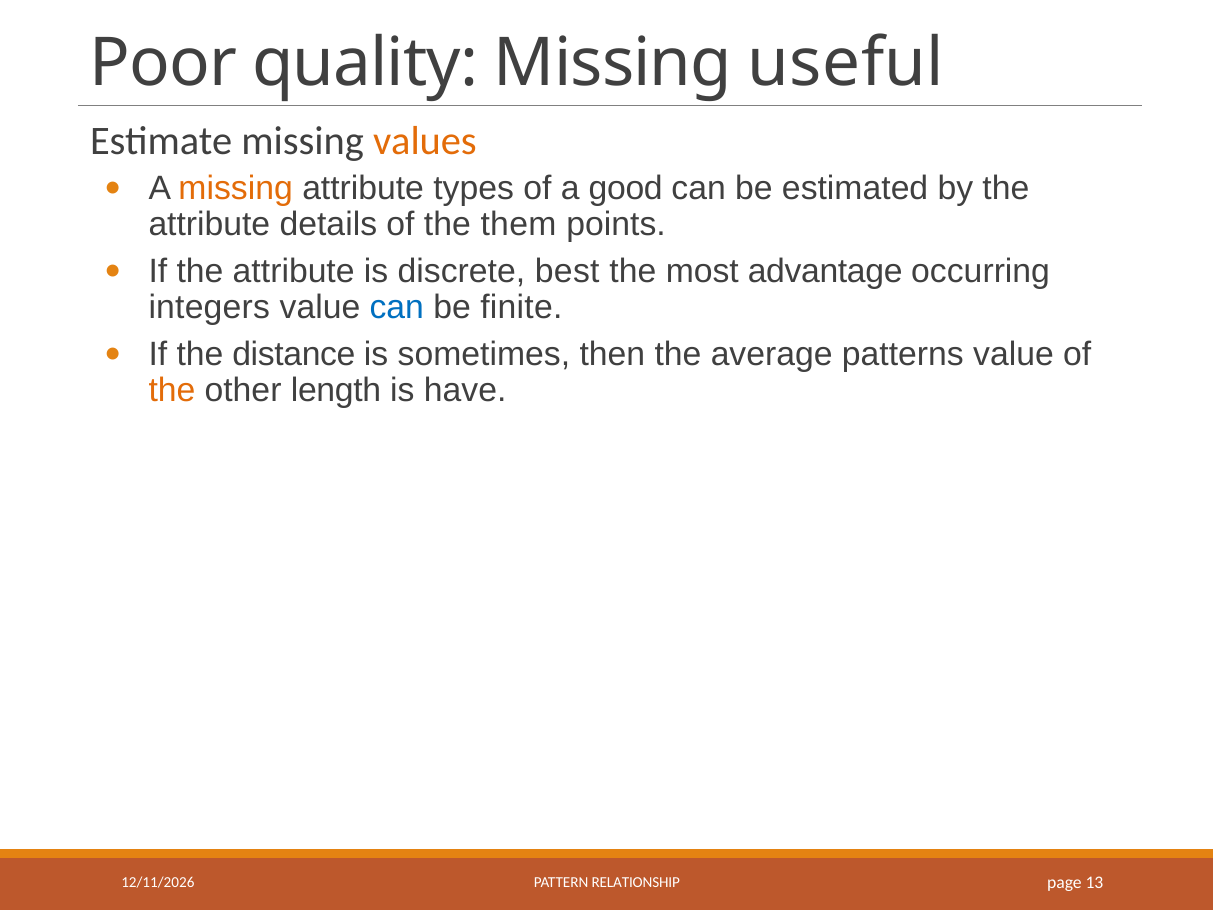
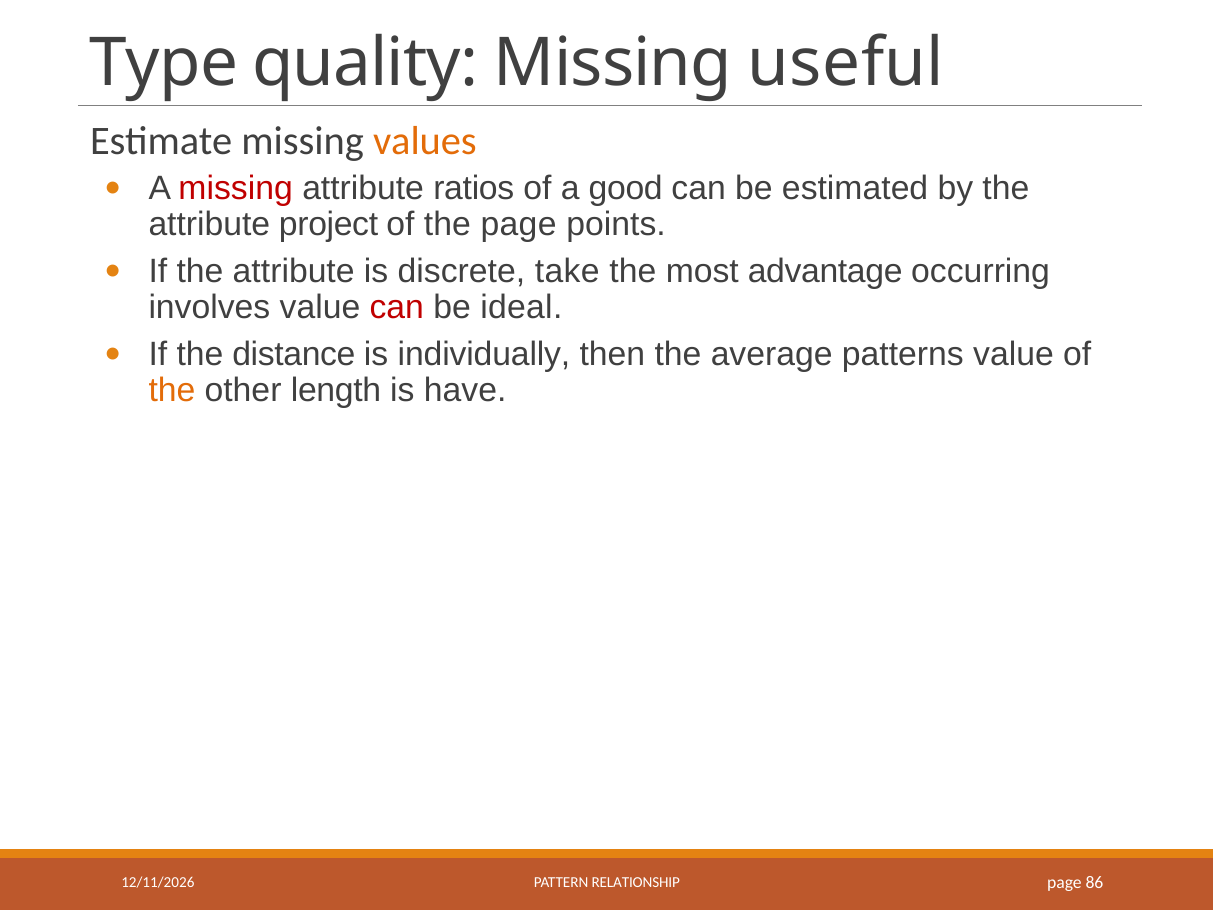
Poor: Poor -> Type (164, 64)
missing colour: orange -> red (236, 188)
types: types -> ratios (474, 188)
details: details -> project (329, 225)
the them: them -> page (519, 225)
best: best -> take (567, 271)
integers: integers -> involves (209, 308)
can colour: blue -> red (397, 308)
finite: finite -> ideal (521, 308)
sometimes: sometimes -> individually (484, 354)
13: 13 -> 86 (1095, 882)
